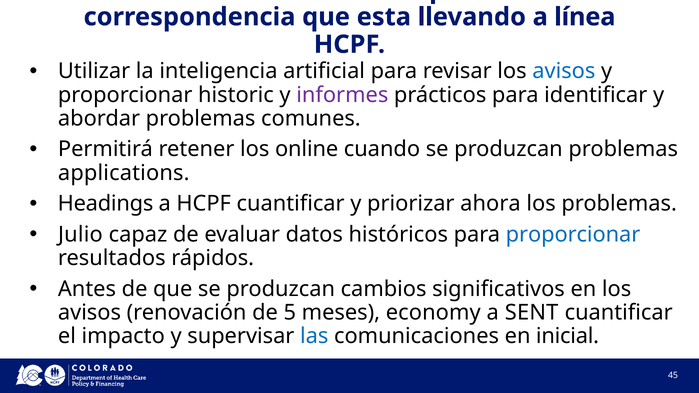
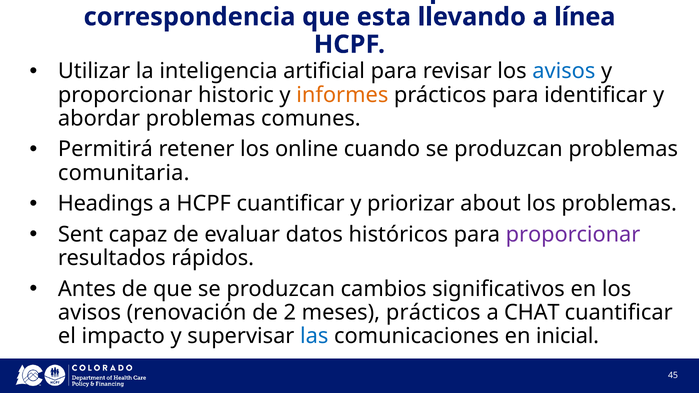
informes colour: purple -> orange (342, 95)
applications: applications -> comunitaria (124, 173)
ahora: ahora -> about (490, 204)
Julio: Julio -> Sent (81, 235)
proporcionar colour: blue -> purple (573, 235)
5: 5 -> 2 (290, 313)
meses economy: economy -> prácticos (433, 313)
SENT: SENT -> CHAT (532, 313)
